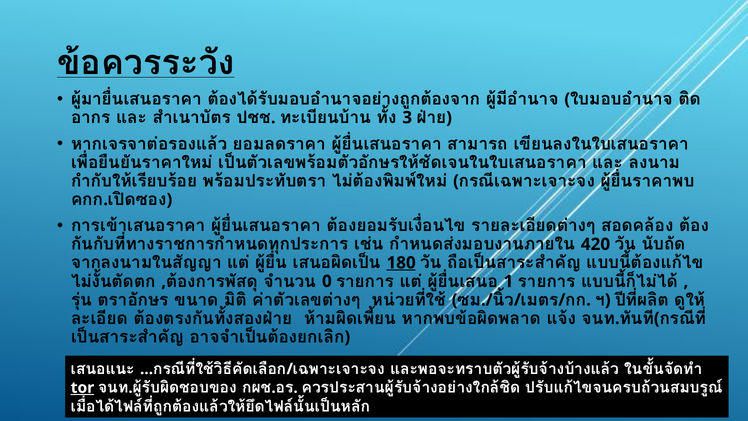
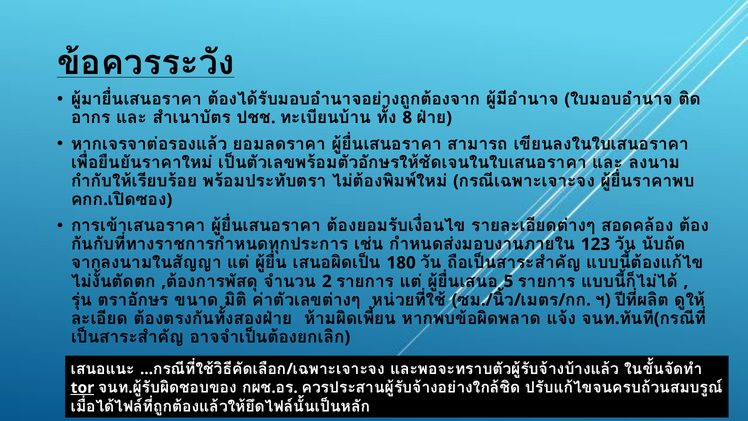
3: 3 -> 8 (407, 118)
420: 420 -> 123 (595, 244)
180 underline: present -> none (401, 263)
0: 0 -> 2 (327, 281)
1: 1 -> 5 (508, 281)
